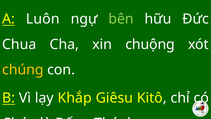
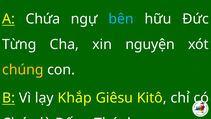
Luôn: Luôn -> Chứa (43, 19)
bên colour: light green -> light blue (121, 19)
Chua: Chua -> Từng (19, 44)
chuộng: chuộng -> nguyện (150, 44)
